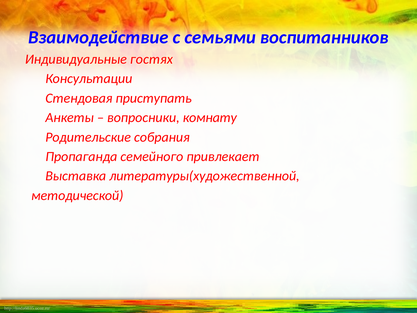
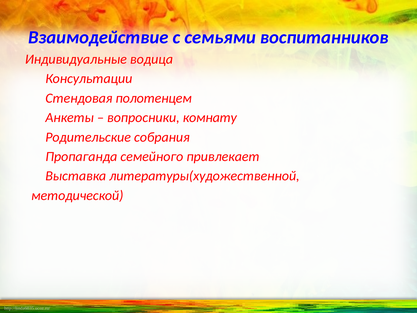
гостях: гостях -> водица (151, 59)
приступать: приступать -> полотенцем (154, 98)
